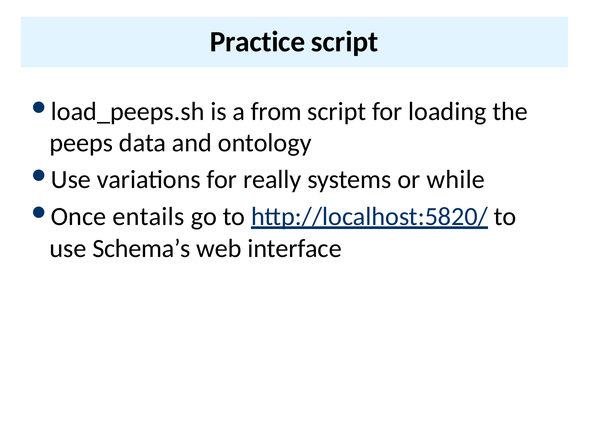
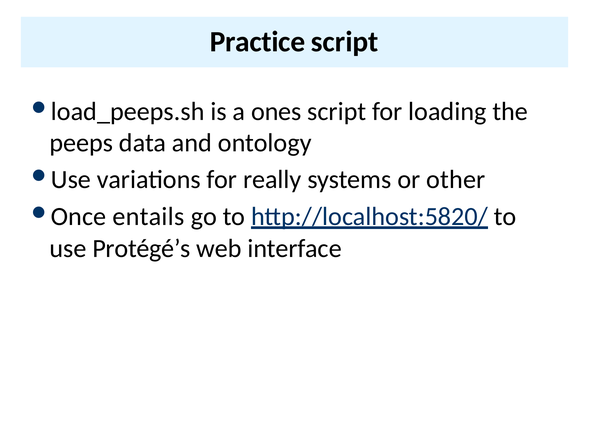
from: from -> ones (276, 112)
while: while -> other (456, 180)
Schema’s: Schema’s -> Protégé’s (141, 248)
